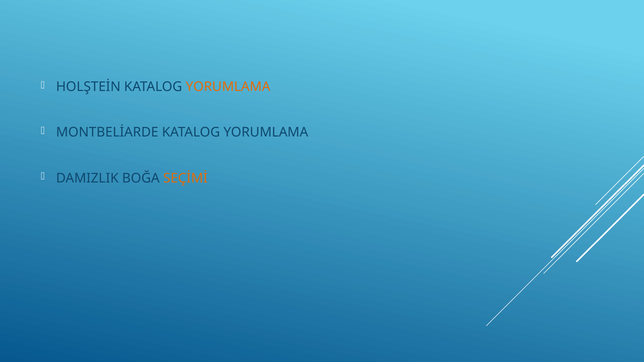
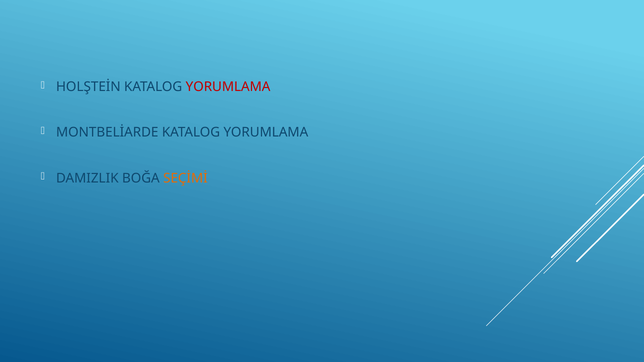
YORUMLAMA colour: orange -> red (228, 87)
